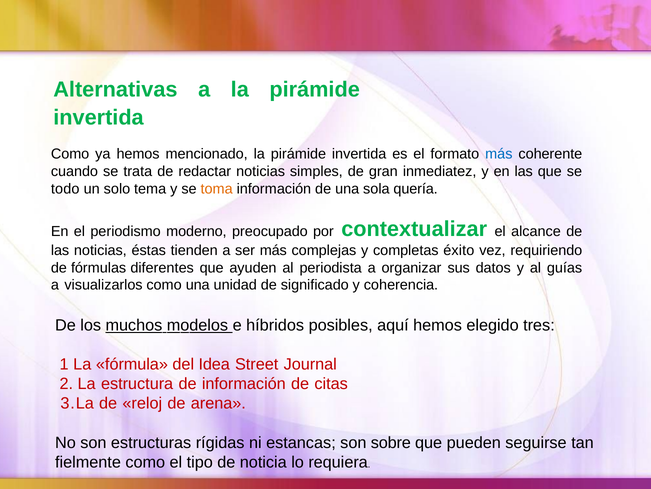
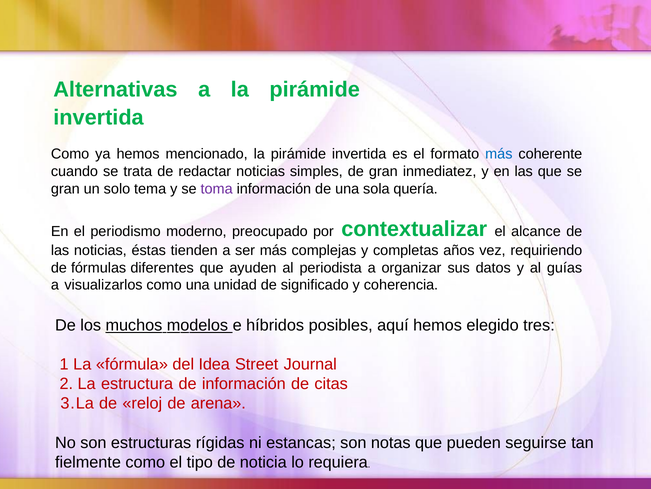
todo: todo -> gran (65, 189)
toma colour: orange -> purple (217, 189)
éxito: éxito -> años (459, 250)
sobre: sobre -> notas (391, 442)
